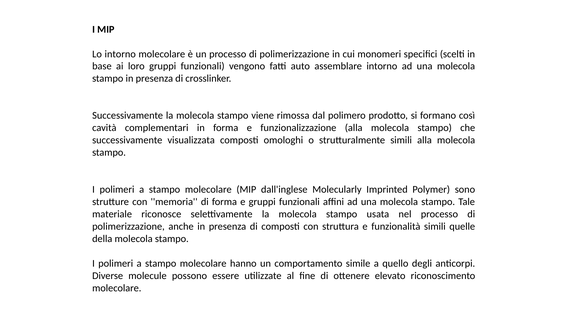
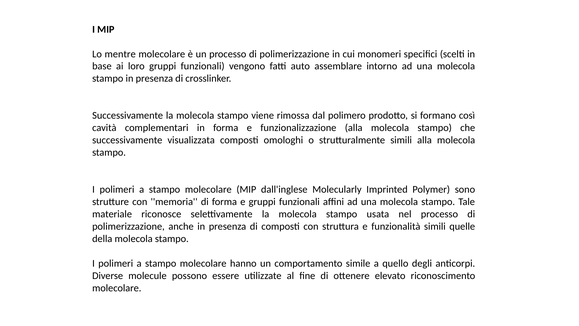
Lo intorno: intorno -> mentre (120, 54)
